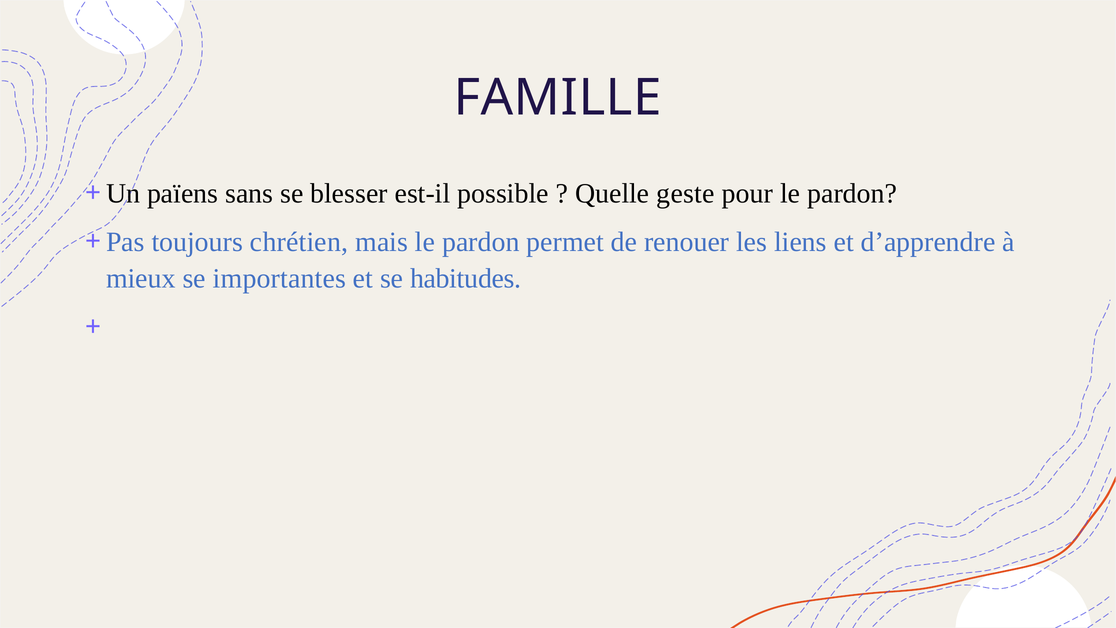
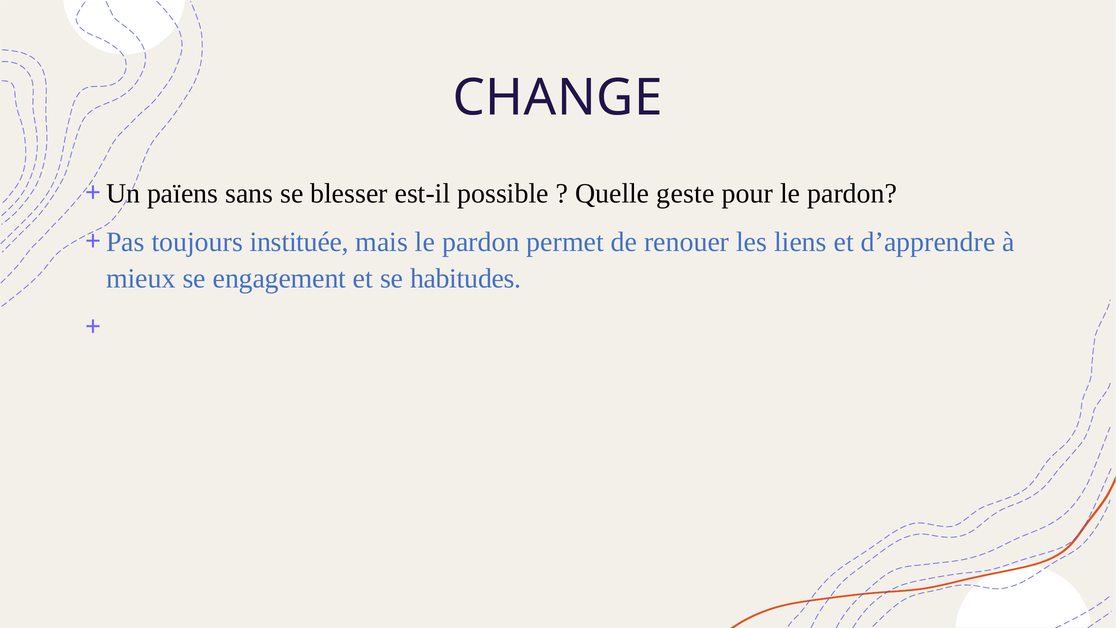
FAMILLE: FAMILLE -> CHANGE (558, 98)
chrétien: chrétien -> instituée (299, 242)
importantes: importantes -> engagement (280, 279)
